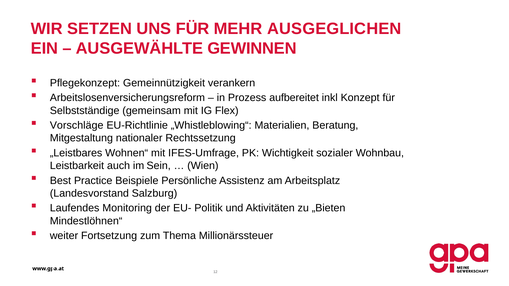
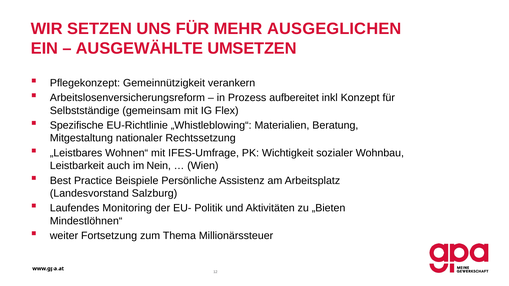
GEWINNEN: GEWINNEN -> UMSETZEN (252, 49)
Vorschläge: Vorschläge -> Spezifische (77, 126)
Sein: Sein -> Nein (159, 166)
